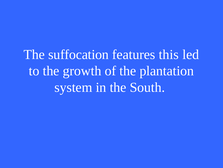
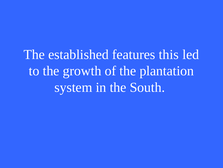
suffocation: suffocation -> established (78, 54)
